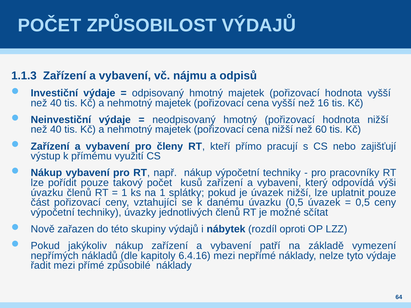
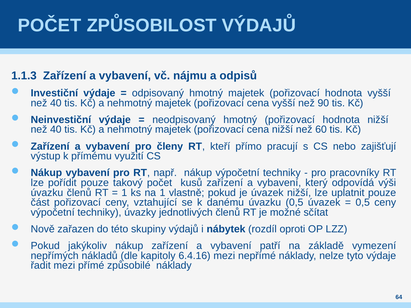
16: 16 -> 90 (323, 103)
splátky: splátky -> vlastně (187, 193)
